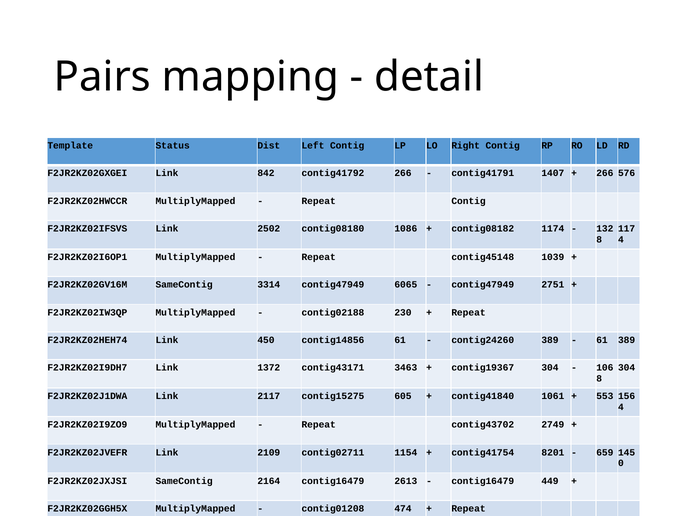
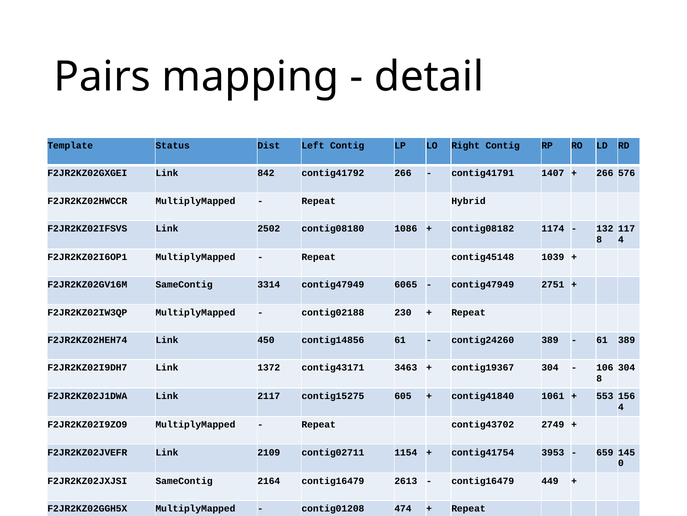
Repeat Contig: Contig -> Hybrid (469, 201)
8201: 8201 -> 3953 (553, 452)
